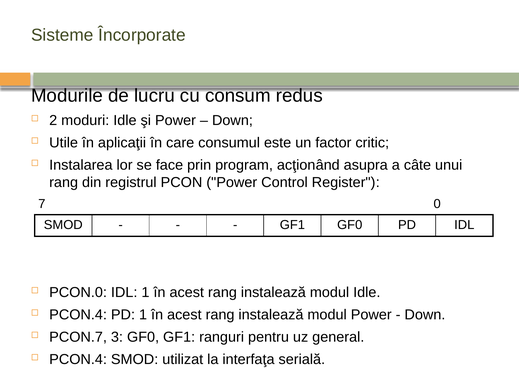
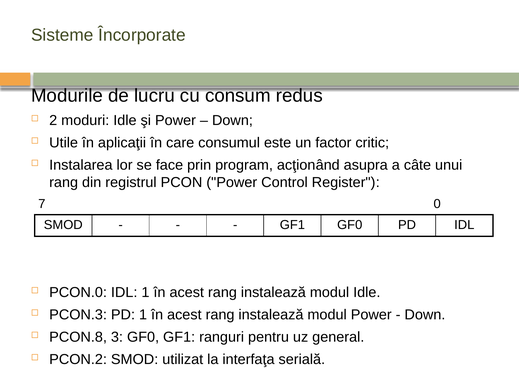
PCON.4: PCON.4 -> PCON.3 (78, 315)
PCON.7: PCON.7 -> PCON.8 (78, 337)
PCON.4: PCON.4 -> PCON.2 (78, 360)
